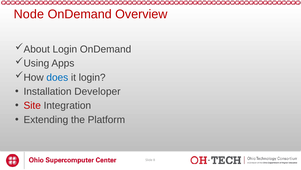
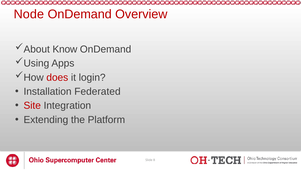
Login: Login -> Know (65, 49)
does colour: blue -> red (57, 77)
Developer: Developer -> Federated (97, 91)
